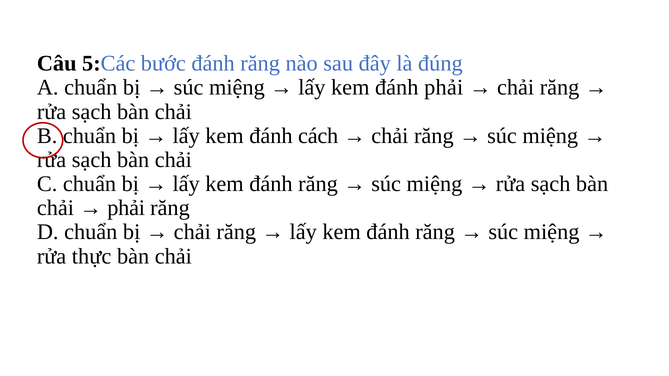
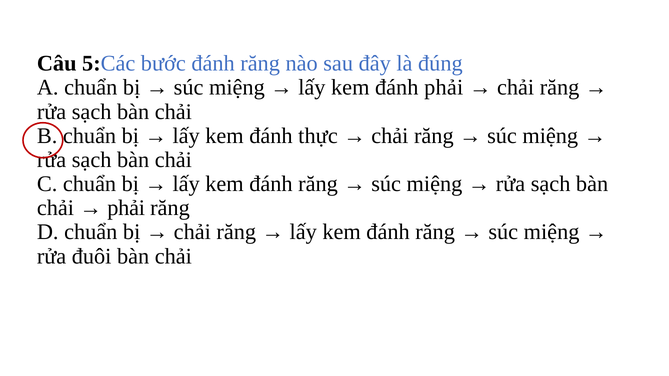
cách: cách -> thực (318, 136)
thực: thực -> đuôi (92, 256)
